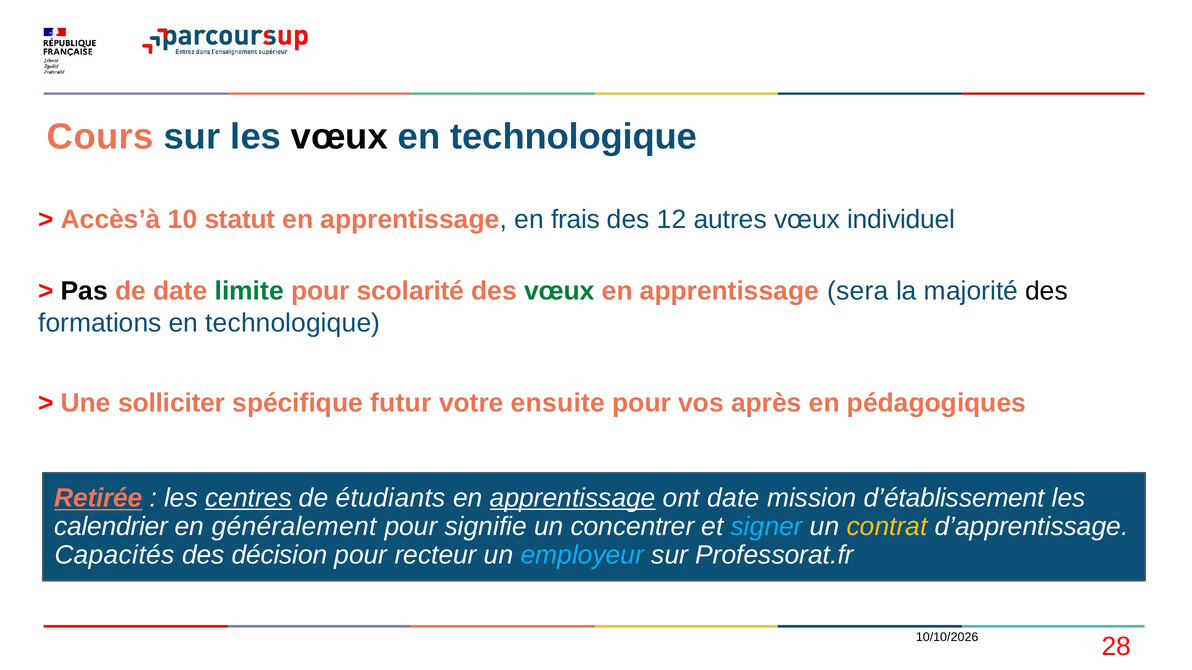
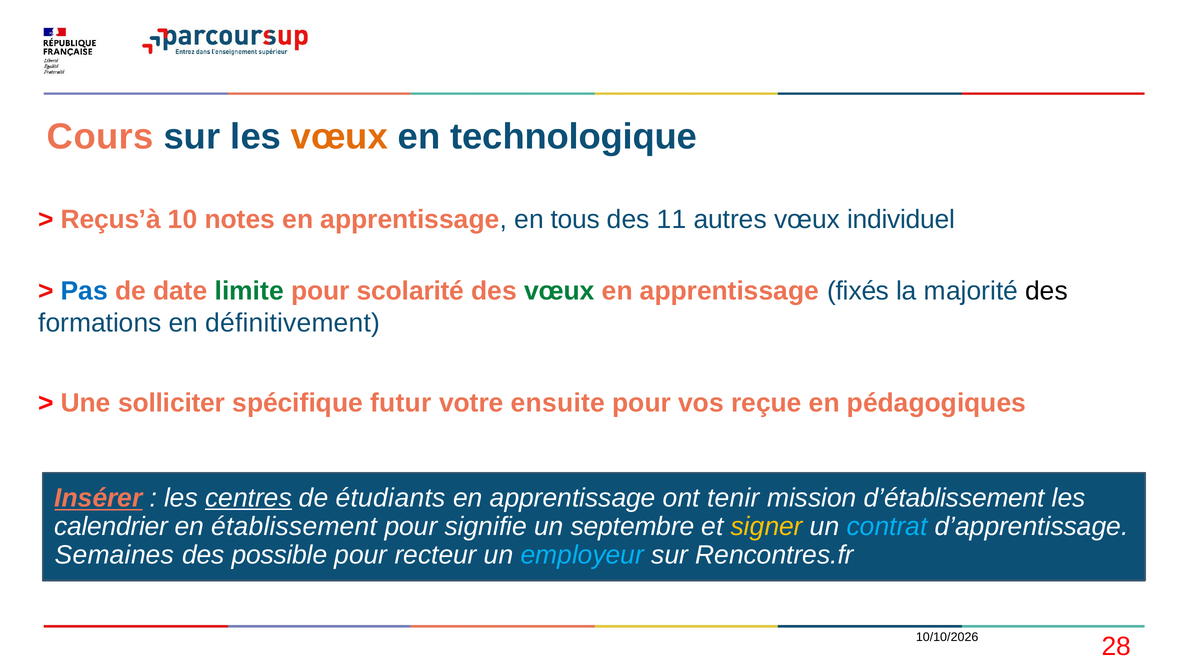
vœux colour: black -> orange (339, 137)
Accès’à: Accès’à -> Reçus’à (111, 219)
statut: statut -> notes (240, 219)
frais: frais -> tous (576, 219)
12: 12 -> 11 (672, 219)
Pas colour: black -> blue (84, 291)
sera: sera -> fixés (858, 291)
formations en technologique: technologique -> définitivement (293, 323)
après: après -> reçue (766, 403)
Retirée: Retirée -> Insérer (98, 498)
apprentissage underline: present -> none (573, 498)
ont date: date -> tenir (733, 498)
généralement: généralement -> établissement (294, 527)
concentrer: concentrer -> septembre (633, 527)
signer colour: light blue -> yellow (767, 527)
contrat colour: yellow -> light blue (887, 527)
Capacités: Capacités -> Semaines (114, 555)
décision: décision -> possible (280, 555)
Professorat.fr: Professorat.fr -> Rencontres.fr (774, 555)
